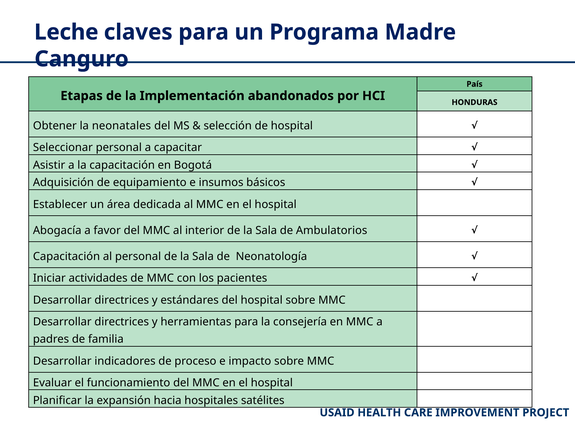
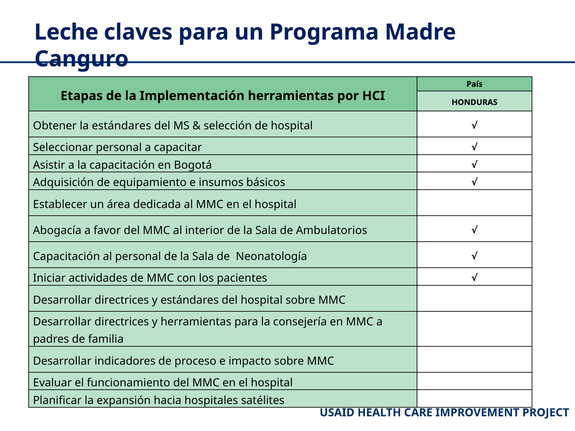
Implementación abandonados: abandonados -> herramientas (291, 96)
la neonatales: neonatales -> estándares (121, 126)
